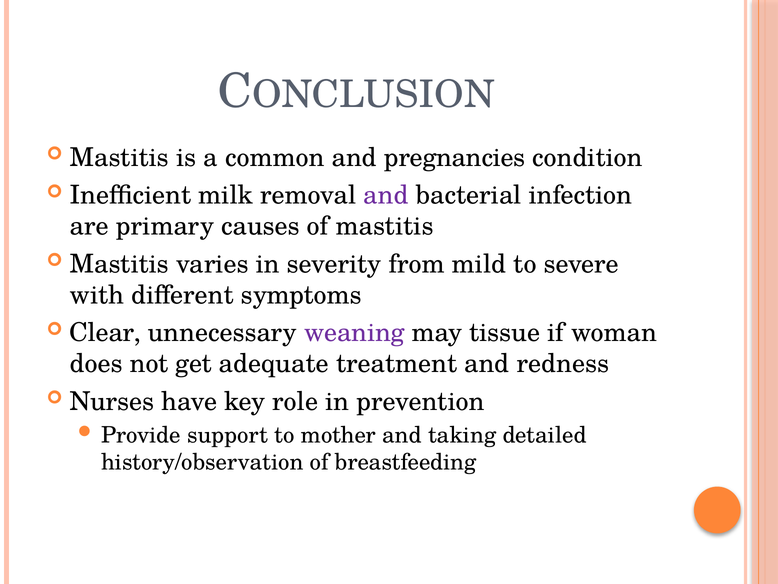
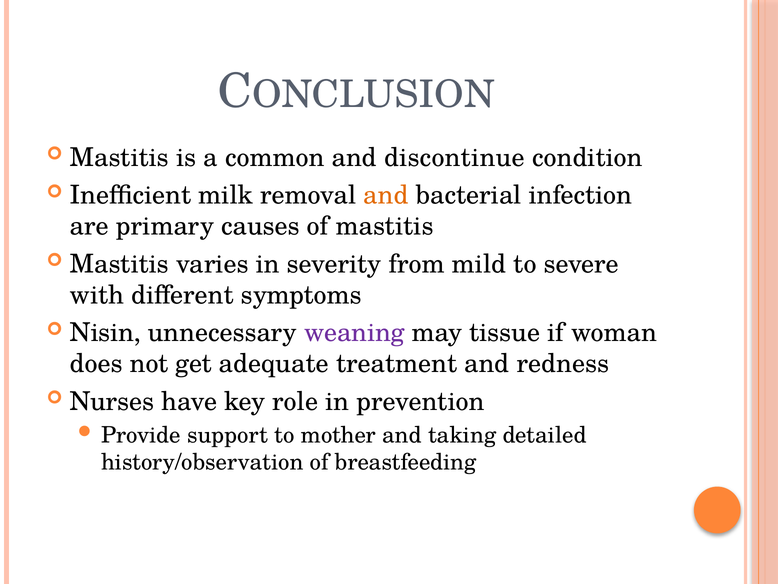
pregnancies: pregnancies -> discontinue (454, 157)
and colour: purple -> orange (386, 195)
Clear: Clear -> Nisin (105, 332)
